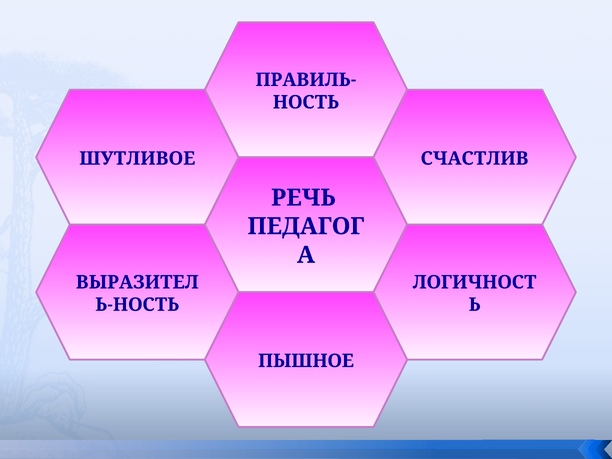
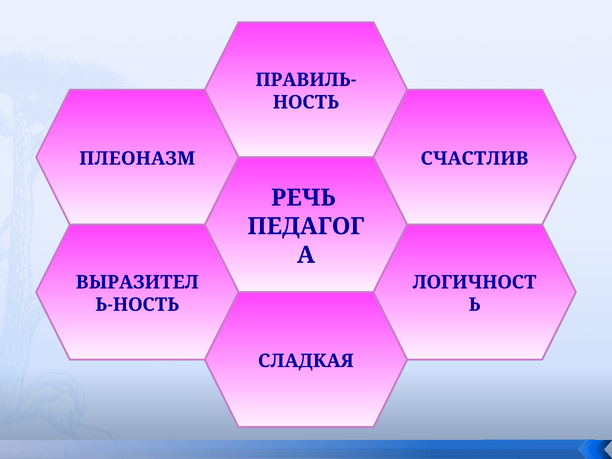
ШУТЛИВОЕ: ШУТЛИВОЕ -> ПЛЕОНАЗМ (137, 158)
ПЫШНОЕ: ПЫШНОЕ -> СЛАДКАЯ (306, 361)
